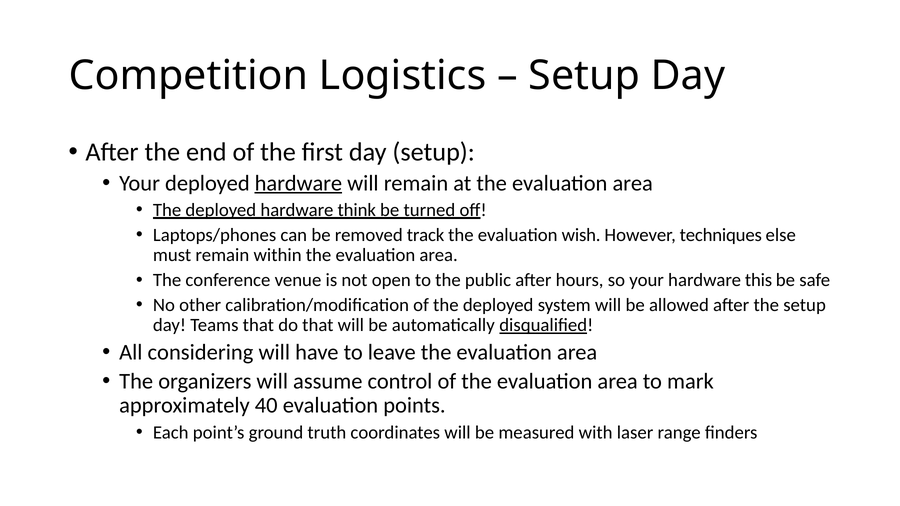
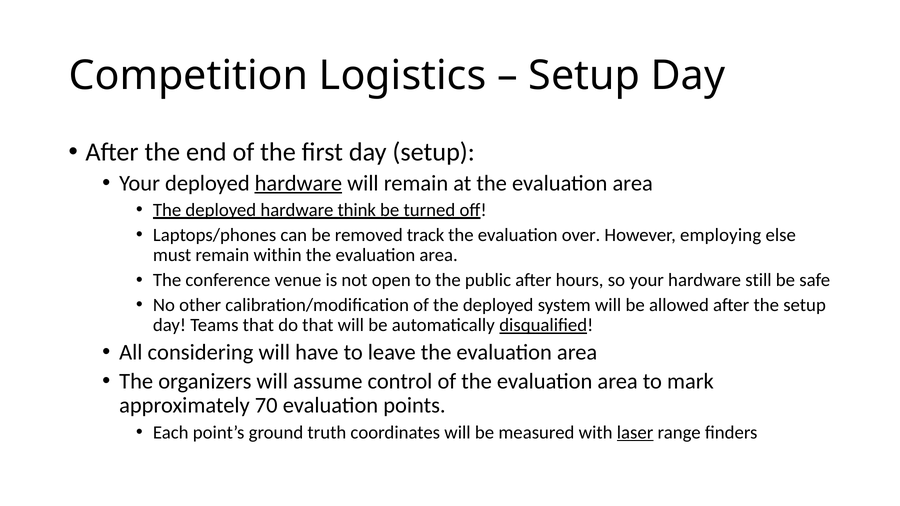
wish: wish -> over (581, 235)
techniques: techniques -> employing (721, 235)
this: this -> still (758, 280)
40: 40 -> 70 (266, 406)
laser underline: none -> present (635, 433)
